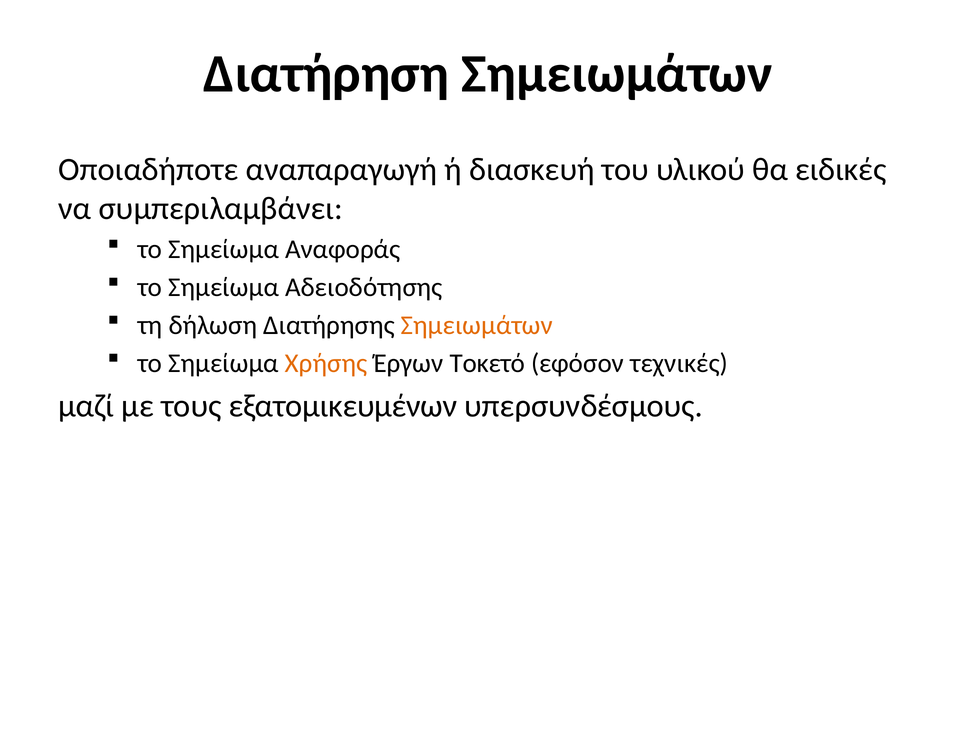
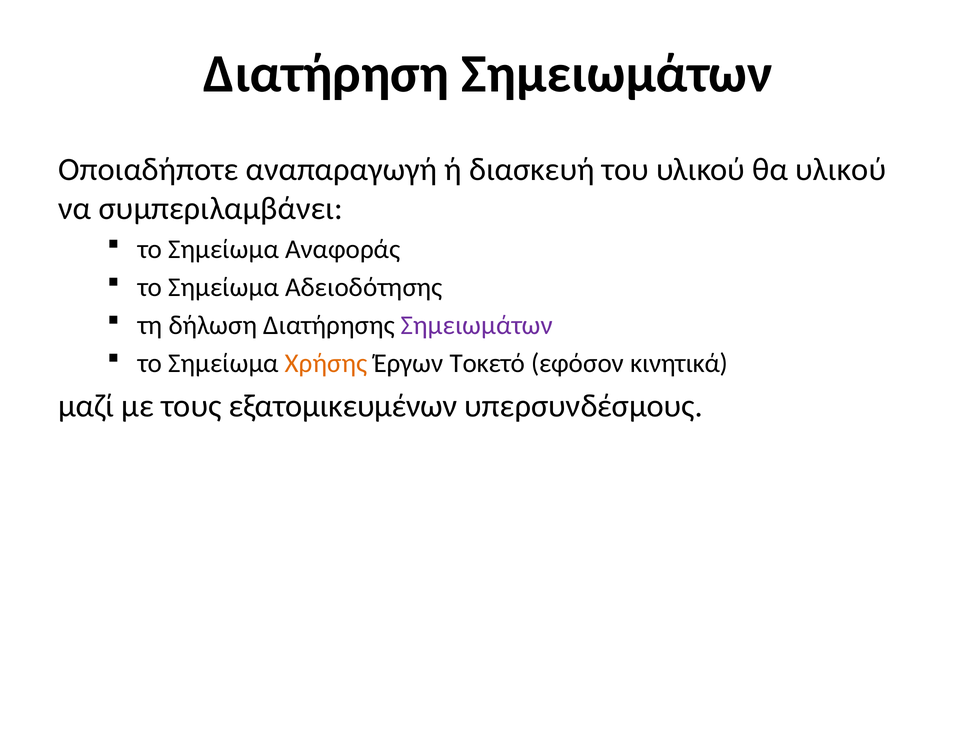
θα ειδικές: ειδικές -> υλικού (841, 170)
Σημειωμάτων colour: orange -> purple (477, 325)
τεχνικές: τεχνικές -> κινητικά (679, 363)
